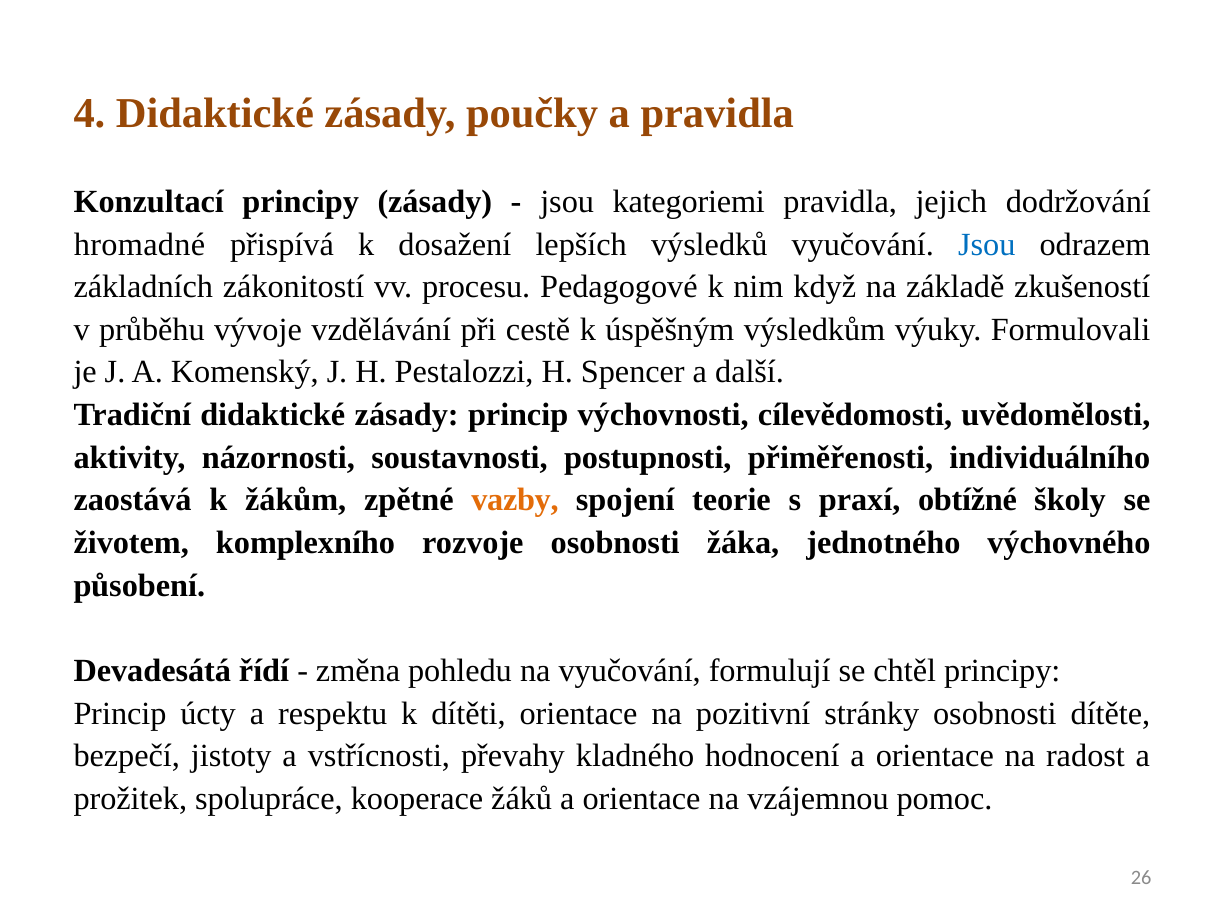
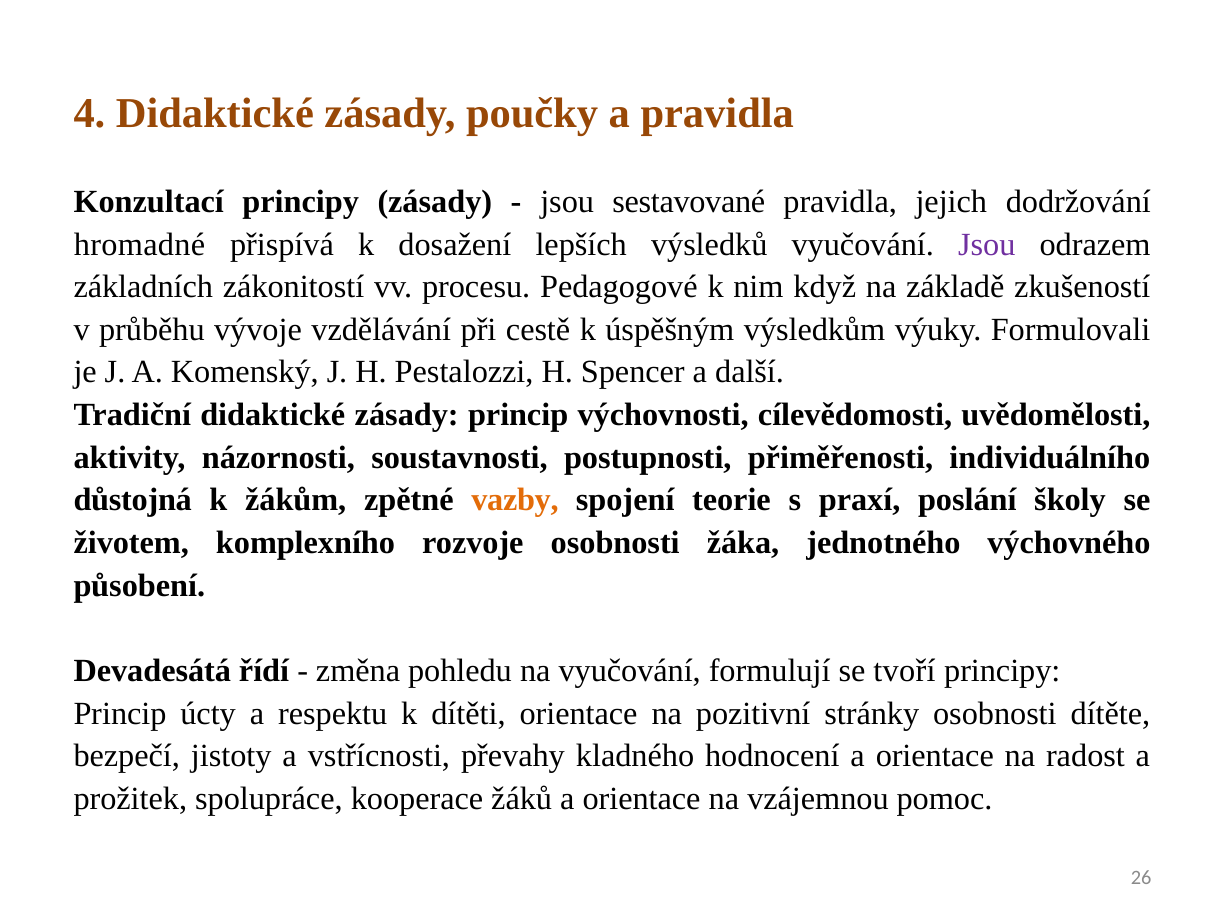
kategoriemi: kategoriemi -> sestavované (689, 202)
Jsou colour: blue -> purple (987, 244)
zaostává: zaostává -> důstojná (133, 500)
obtížné: obtížné -> poslání (967, 500)
chtěl: chtěl -> tvoří (905, 671)
